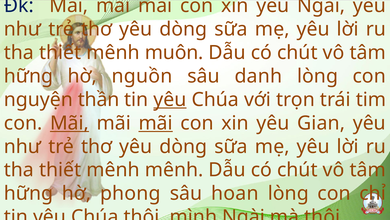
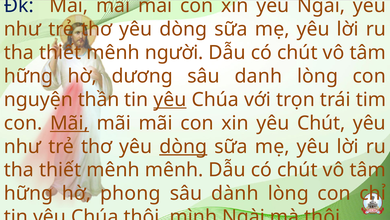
muôn: muôn -> người (174, 53)
nguồn: nguồn -> dương (142, 76)
mãi underline: present -> none (156, 123)
yêu Gian: Gian -> Chút (321, 123)
dòng underline: none -> present (183, 146)
hoan: hoan -> dành (235, 193)
